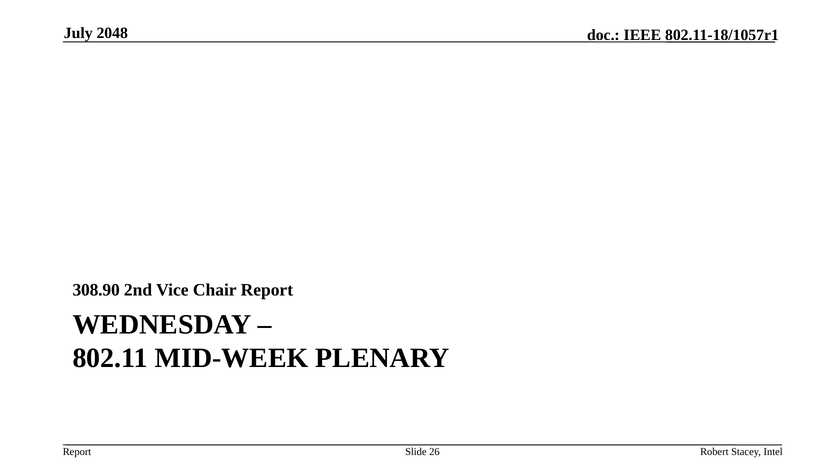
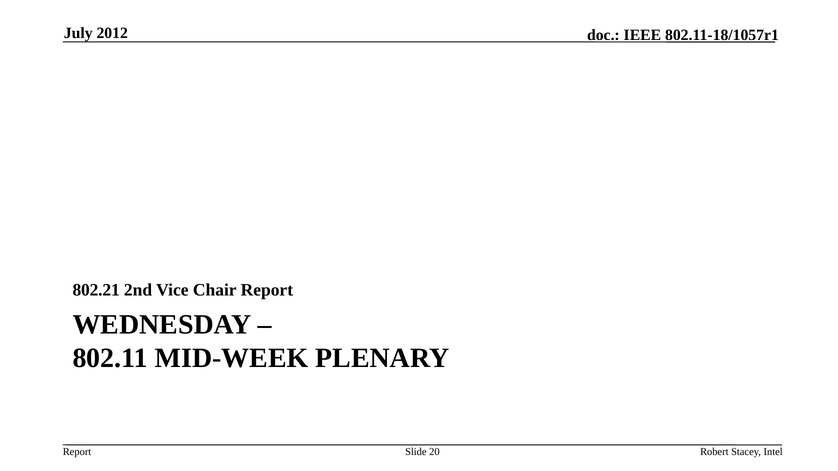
2048: 2048 -> 2012 (112, 33)
308.90: 308.90 -> 802.21 (96, 290)
26: 26 -> 20 (434, 452)
